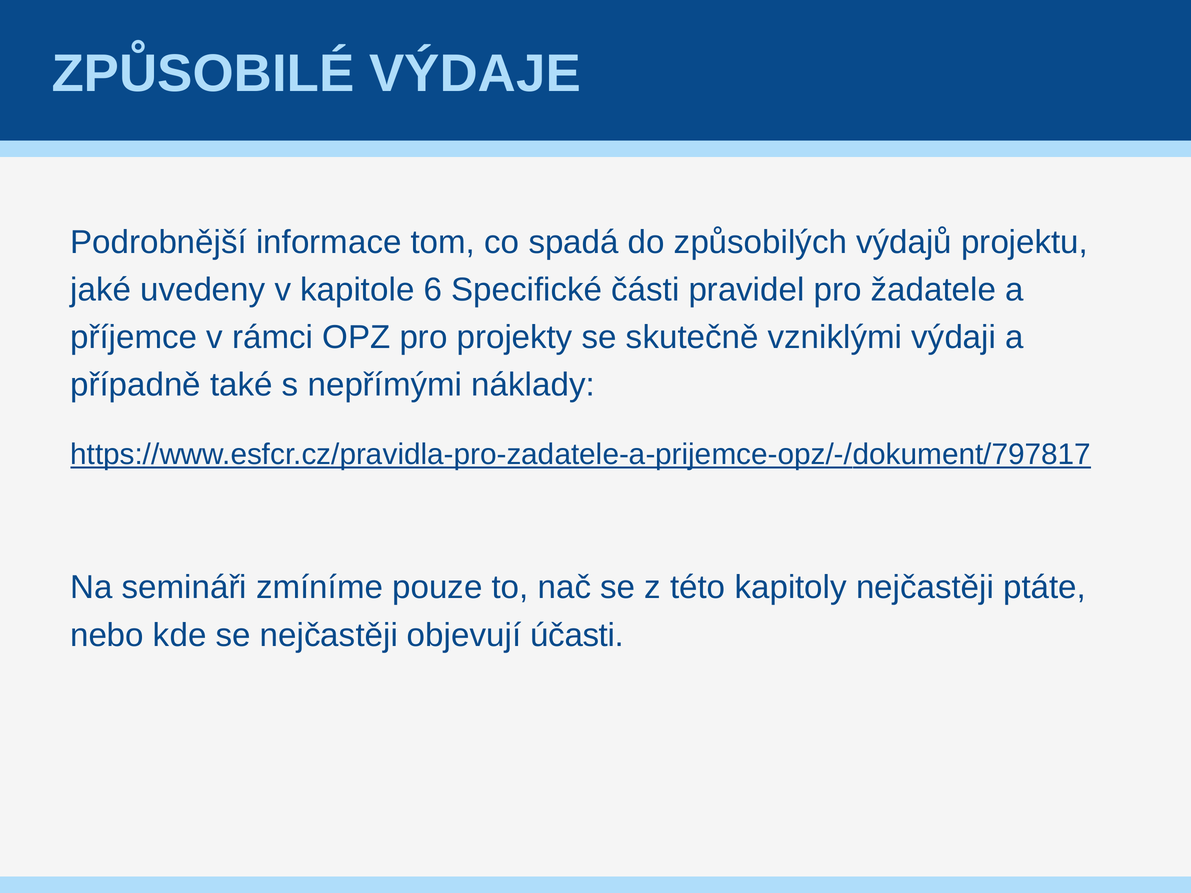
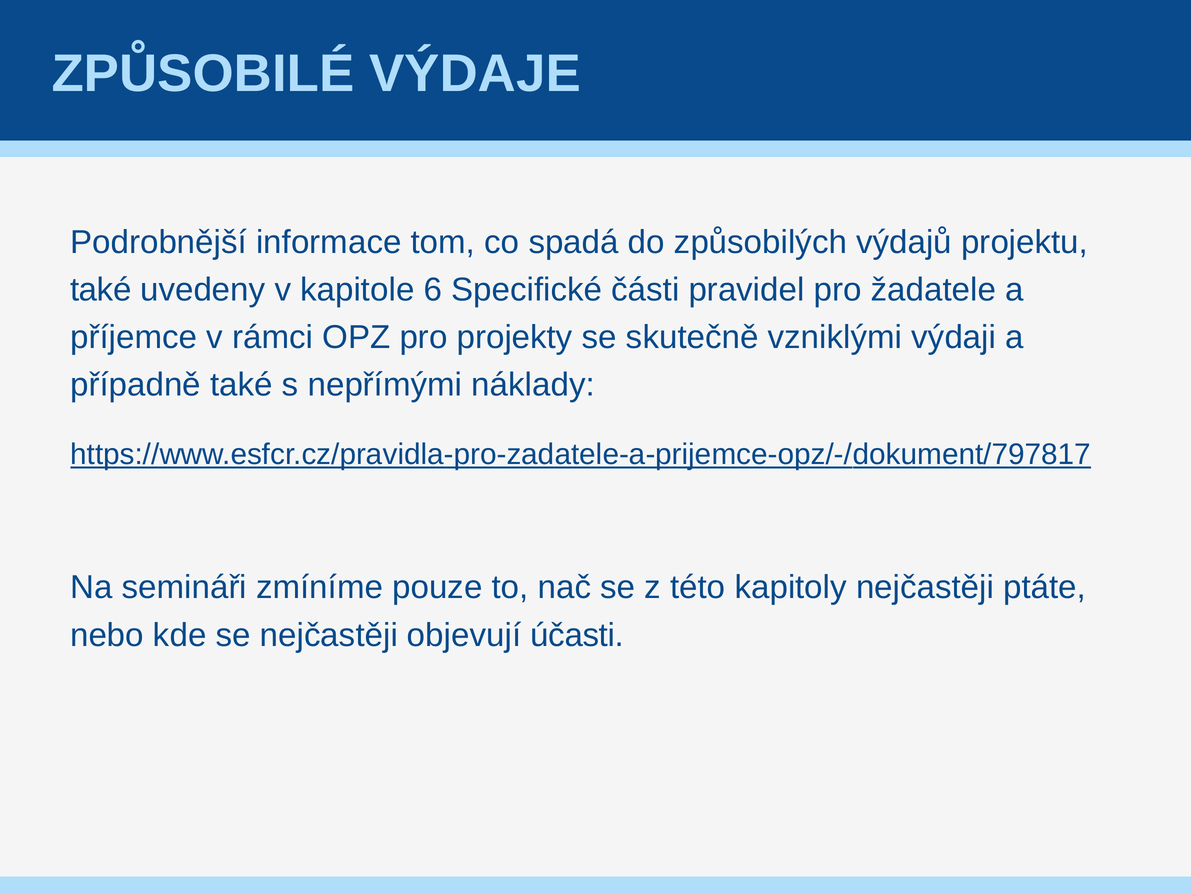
jaké: jaké -> také (101, 290)
